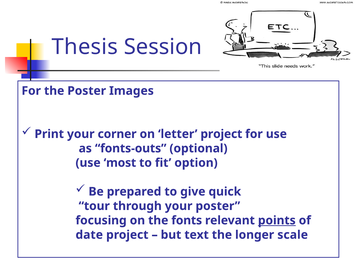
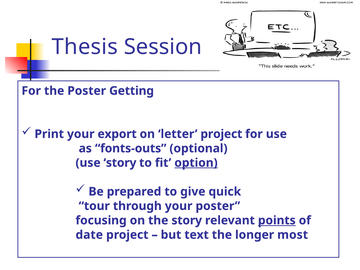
Images: Images -> Getting (132, 91)
corner: corner -> export (117, 134)
use most: most -> story (120, 163)
option underline: none -> present (196, 163)
the fonts: fonts -> story (187, 220)
scale: scale -> most (293, 235)
